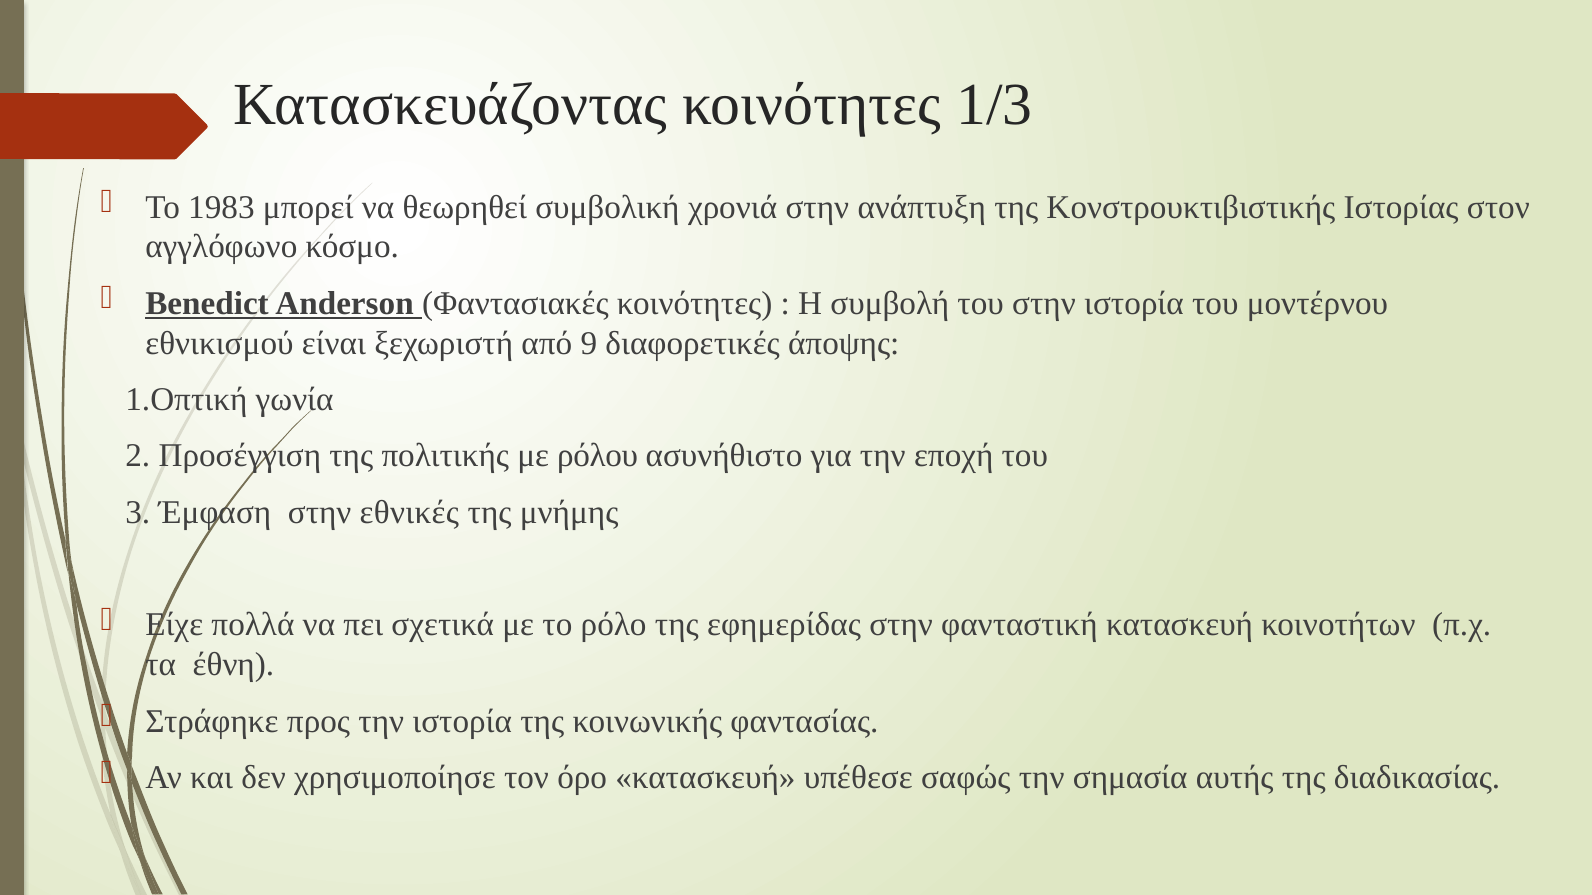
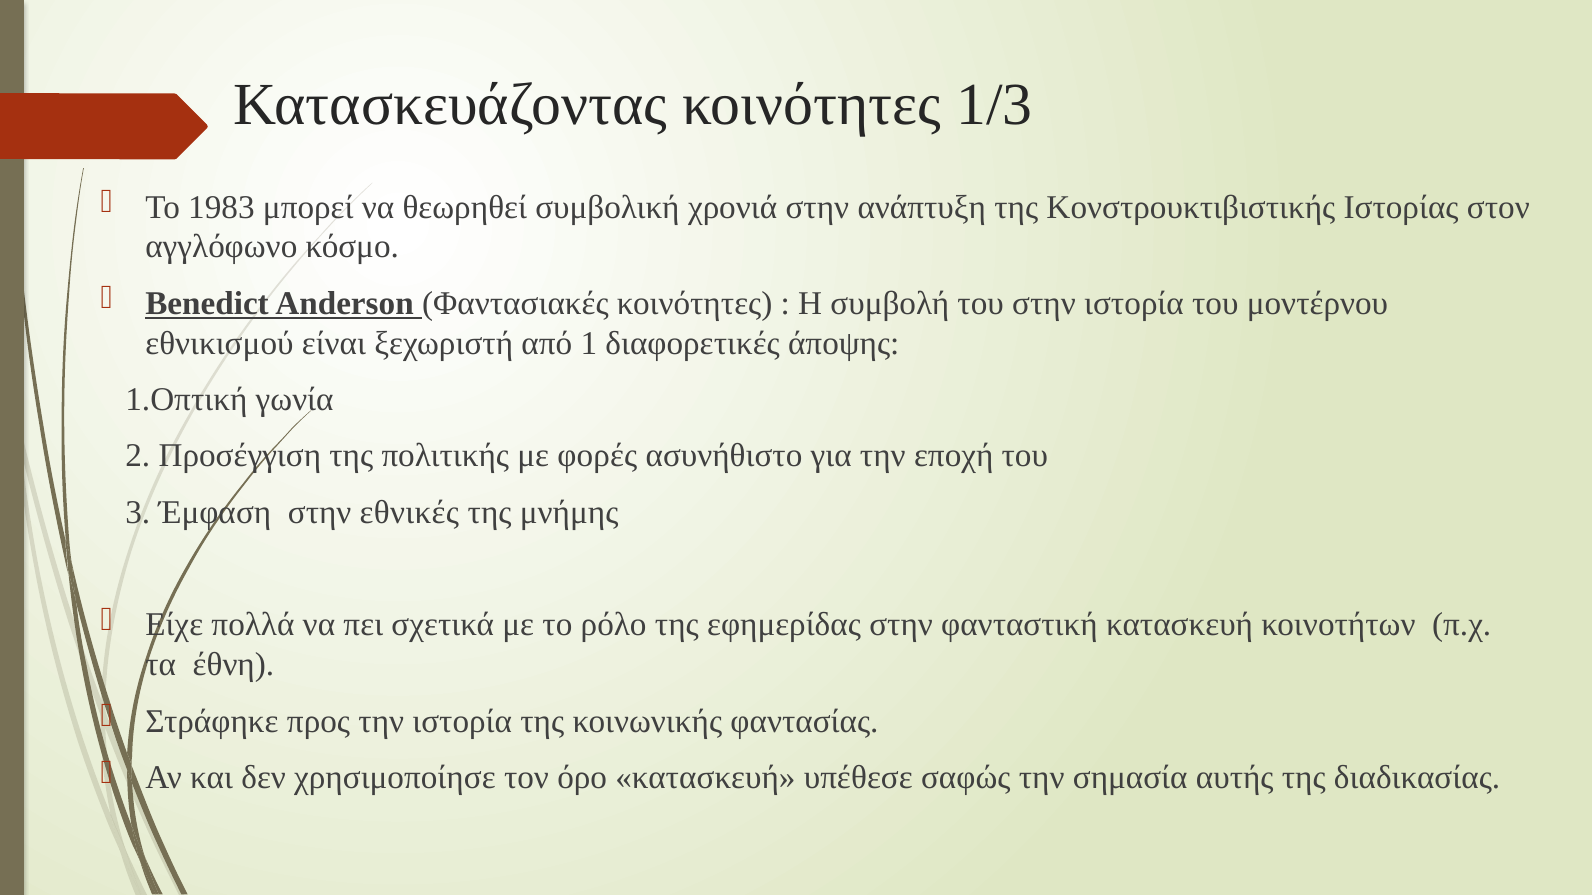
9: 9 -> 1 (589, 343)
ρόλου: ρόλου -> φορές (597, 456)
